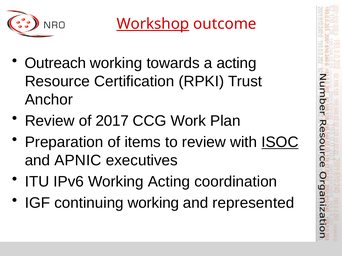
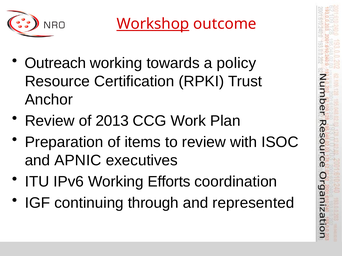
a acting: acting -> policy (236, 63)
2017: 2017 -> 2013 (112, 121)
ISOC underline: present -> none (280, 142)
Working Acting: Acting -> Efforts (169, 182)
continuing working: working -> through (153, 203)
